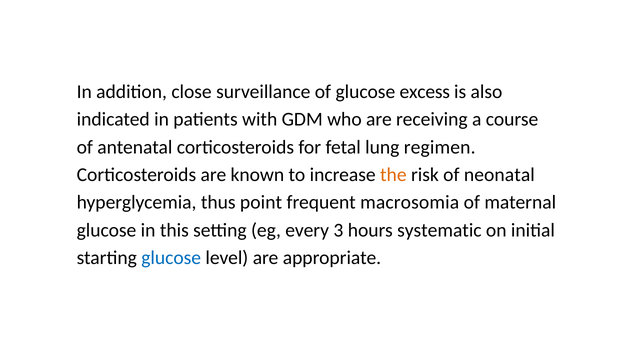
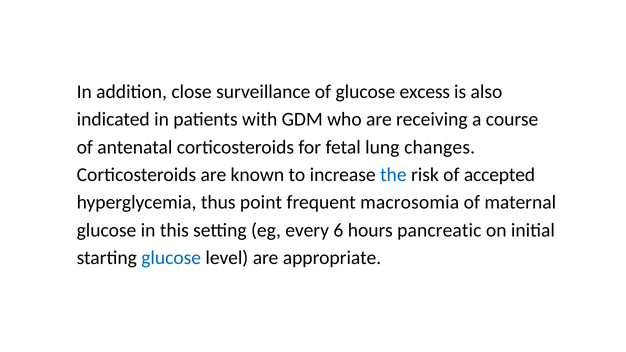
regimen: regimen -> changes (440, 147)
the colour: orange -> blue (393, 175)
neonatal: neonatal -> accepted (499, 175)
3: 3 -> 6 (338, 230)
systematic: systematic -> pancreatic (439, 230)
